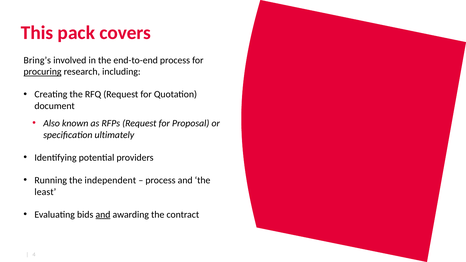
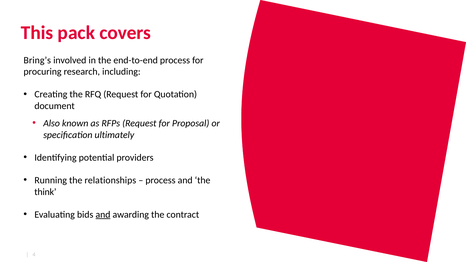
procuring underline: present -> none (43, 72)
independent: independent -> relationships (110, 180)
least: least -> think (45, 192)
